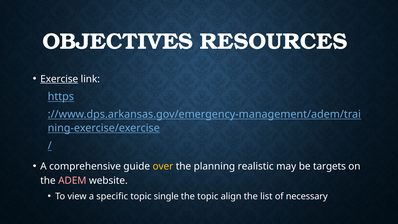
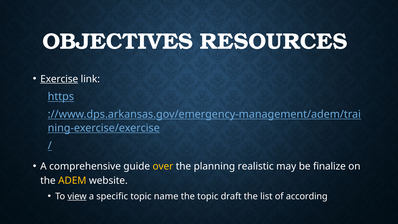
targets: targets -> finalize (329, 166)
ADEM colour: pink -> yellow (72, 181)
view underline: none -> present (77, 196)
single: single -> name (166, 196)
align: align -> draft (231, 196)
necessary: necessary -> according (307, 196)
